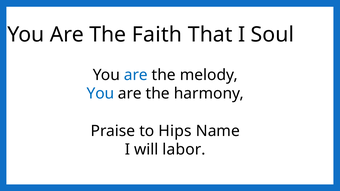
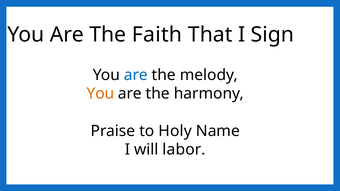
Soul: Soul -> Sign (272, 35)
You colour: blue -> orange (100, 94)
Hips: Hips -> Holy (175, 131)
